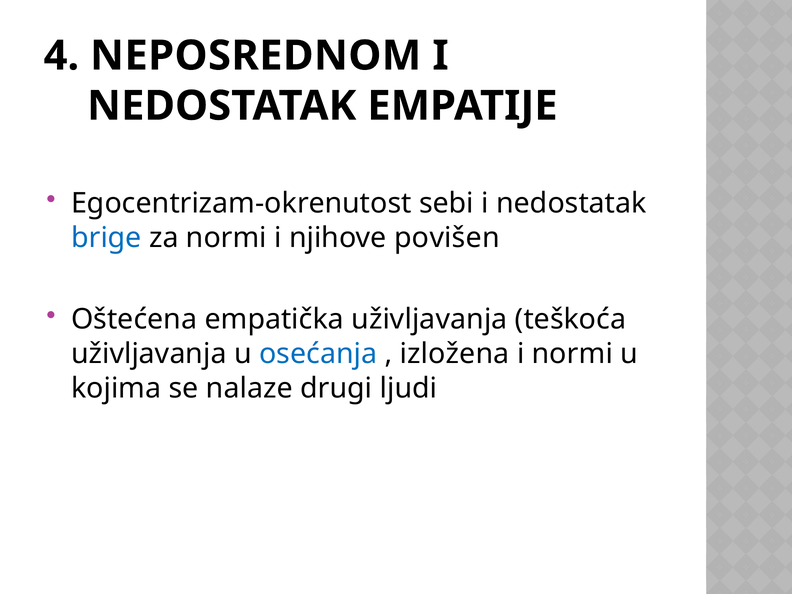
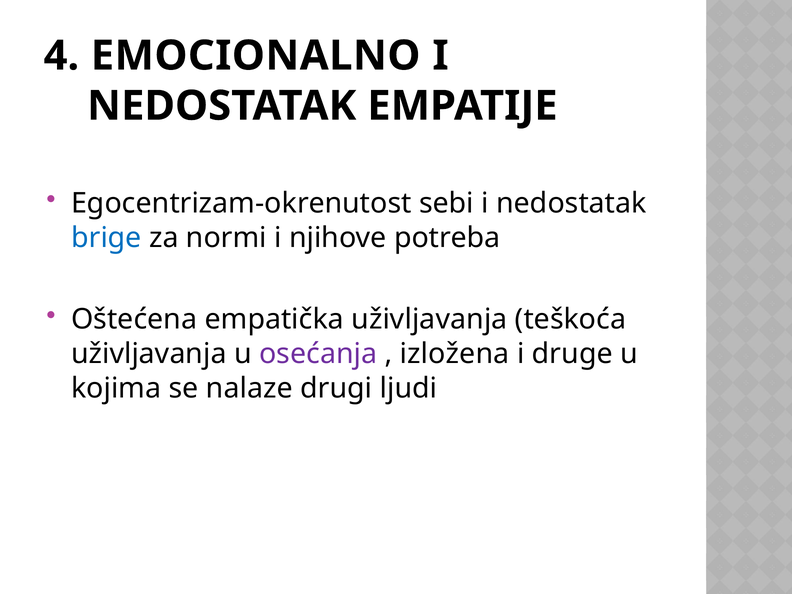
NEPOSREDNOM: NEPOSREDNOM -> EMOCIONALNO (256, 56)
povišen: povišen -> potreba (447, 238)
osećanja colour: blue -> purple (318, 354)
i normi: normi -> druge (572, 354)
